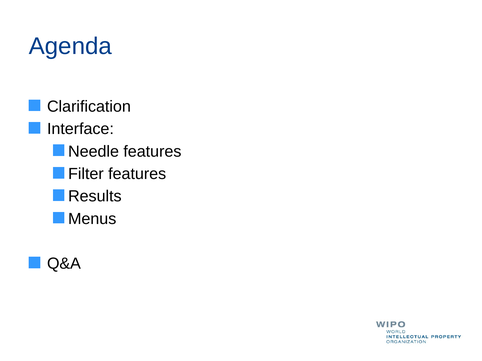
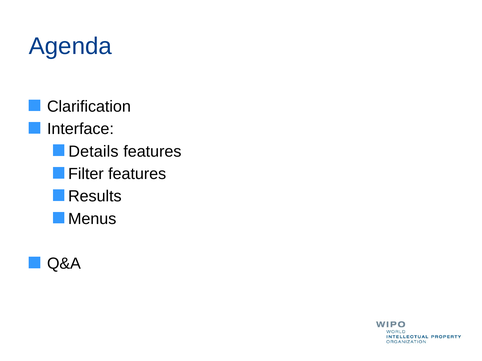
Needle: Needle -> Details (93, 152)
